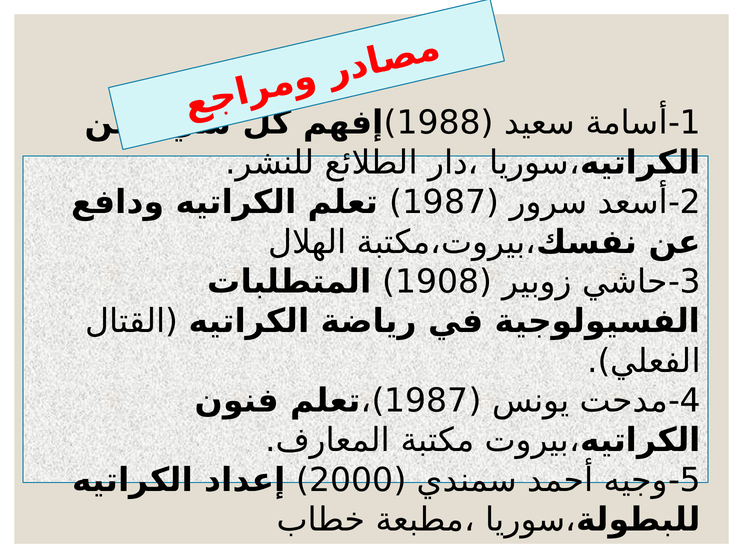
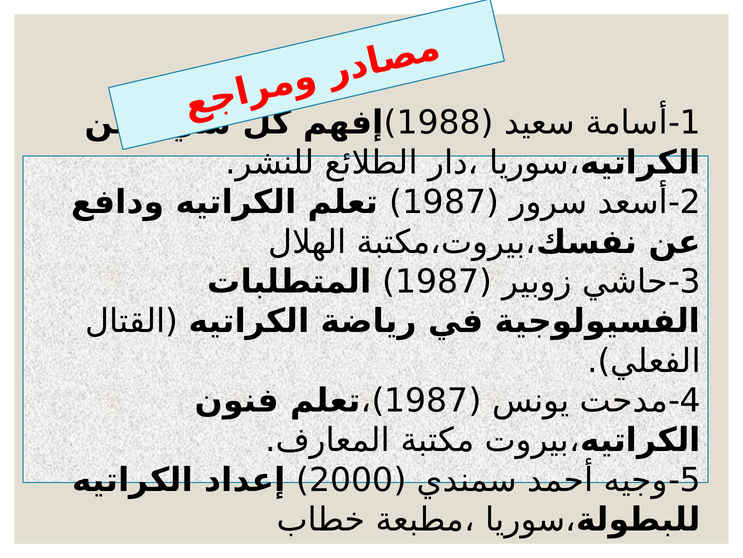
1908: 1908 -> 1987 (437, 281)
